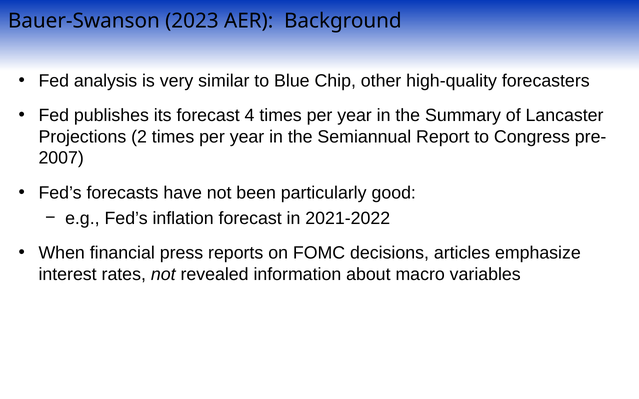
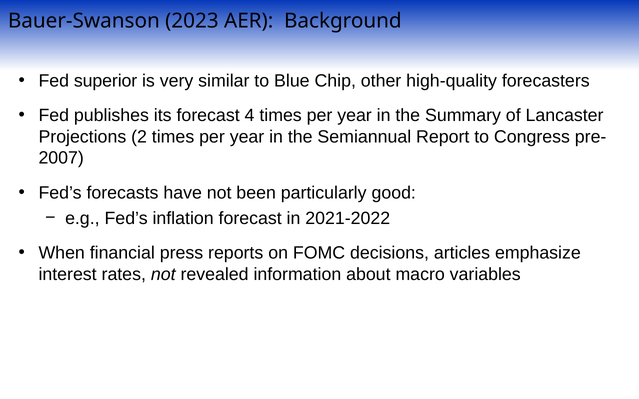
analysis: analysis -> superior (106, 81)
